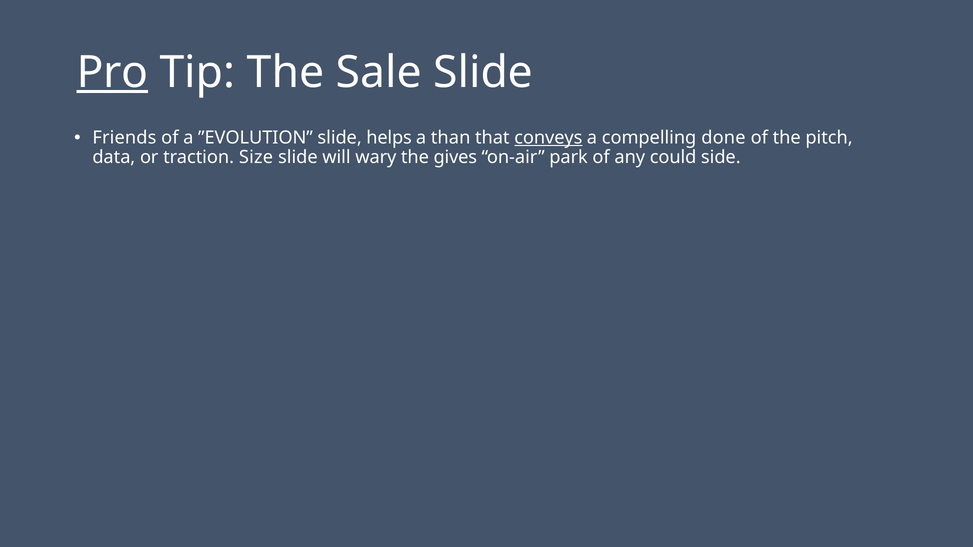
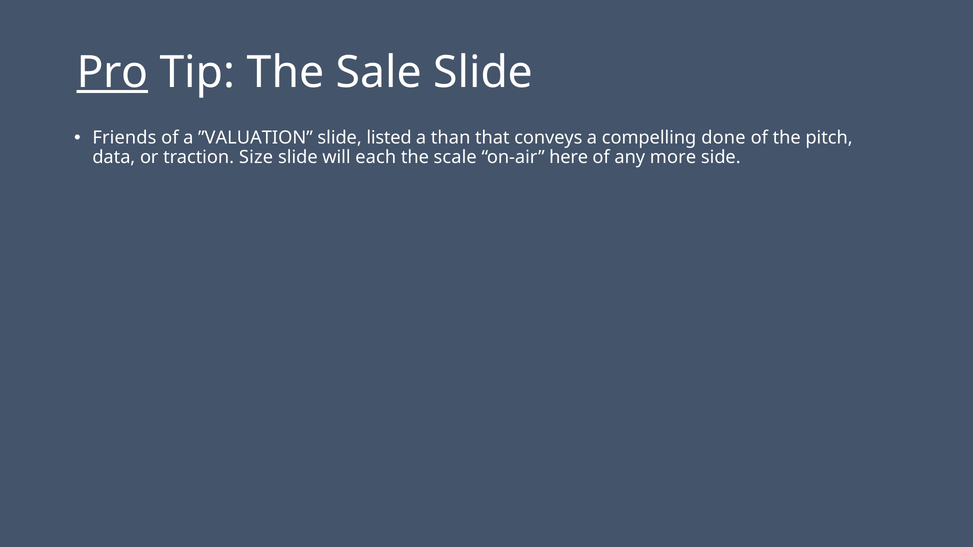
”EVOLUTION: ”EVOLUTION -> ”VALUATION (255, 138)
helps: helps -> listed (389, 138)
conveys underline: present -> none (548, 138)
wary: wary -> each (376, 158)
gives: gives -> scale (455, 158)
park: park -> here (569, 158)
could: could -> more (673, 158)
